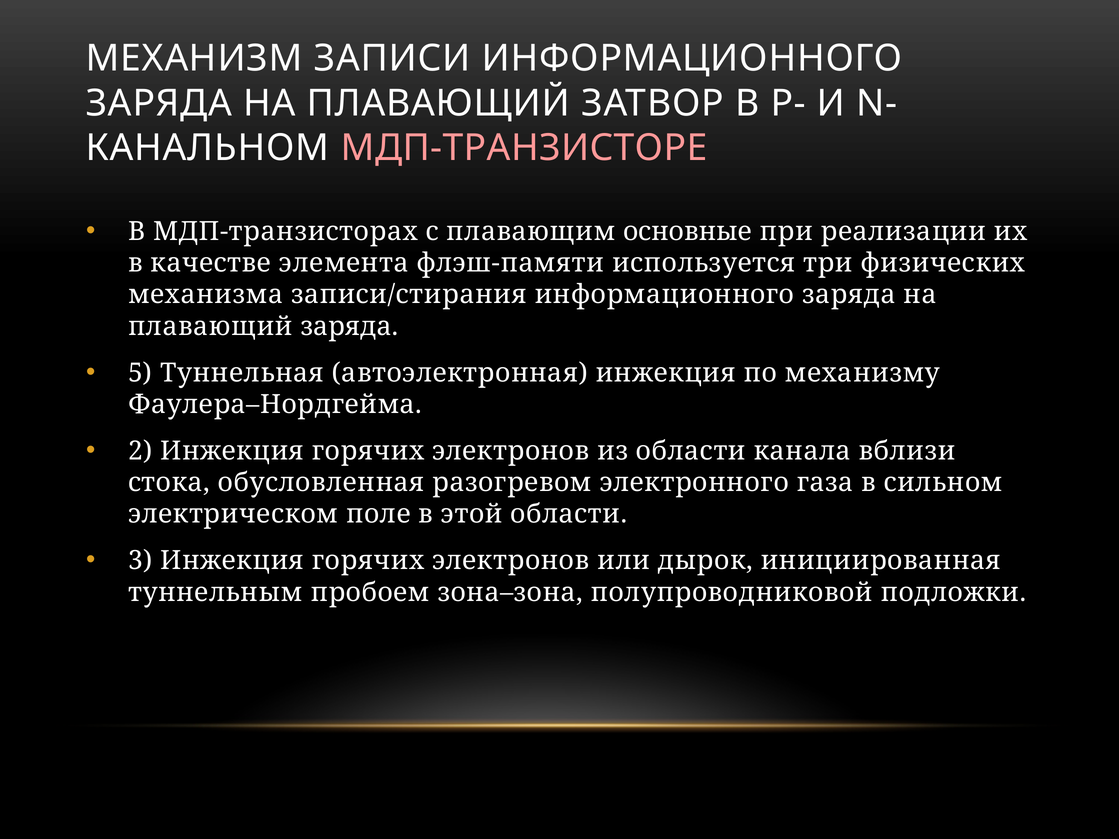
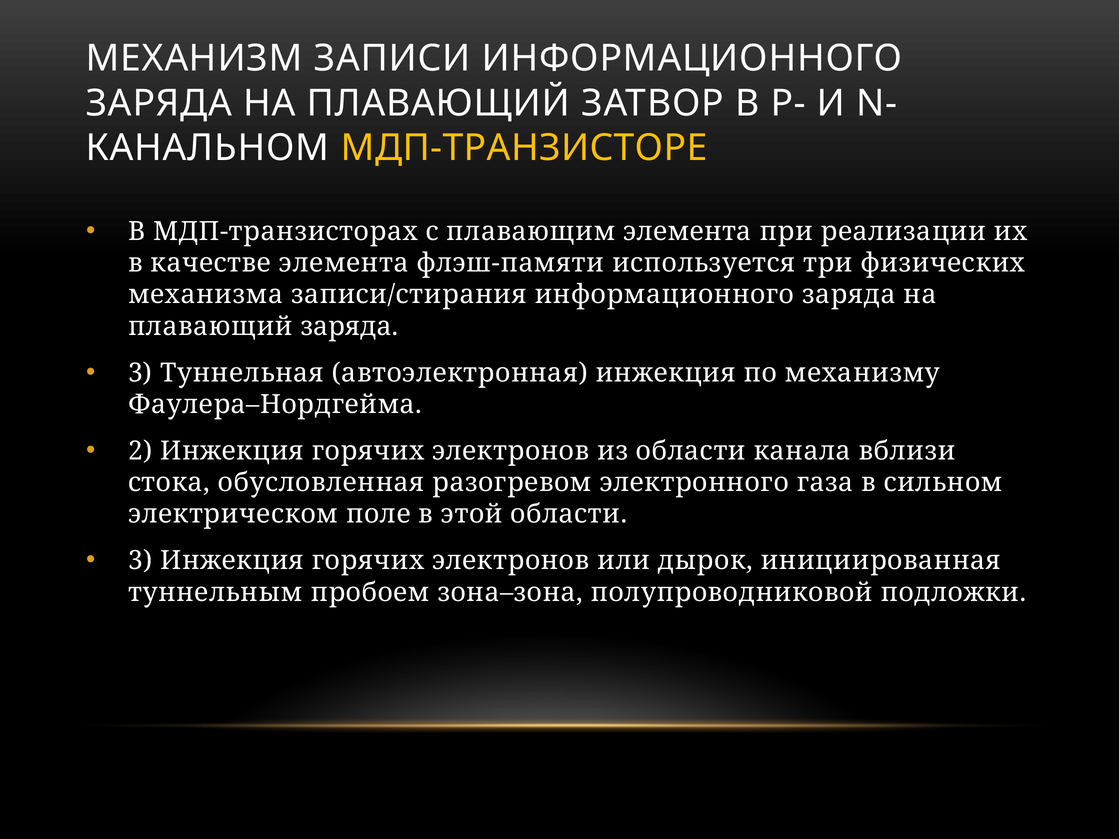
МДП-ТРАНЗИСТОРЕ colour: pink -> yellow (524, 148)
плавающим основные: основные -> элемента (687, 231)
5: 5 -> 3 (140, 373)
